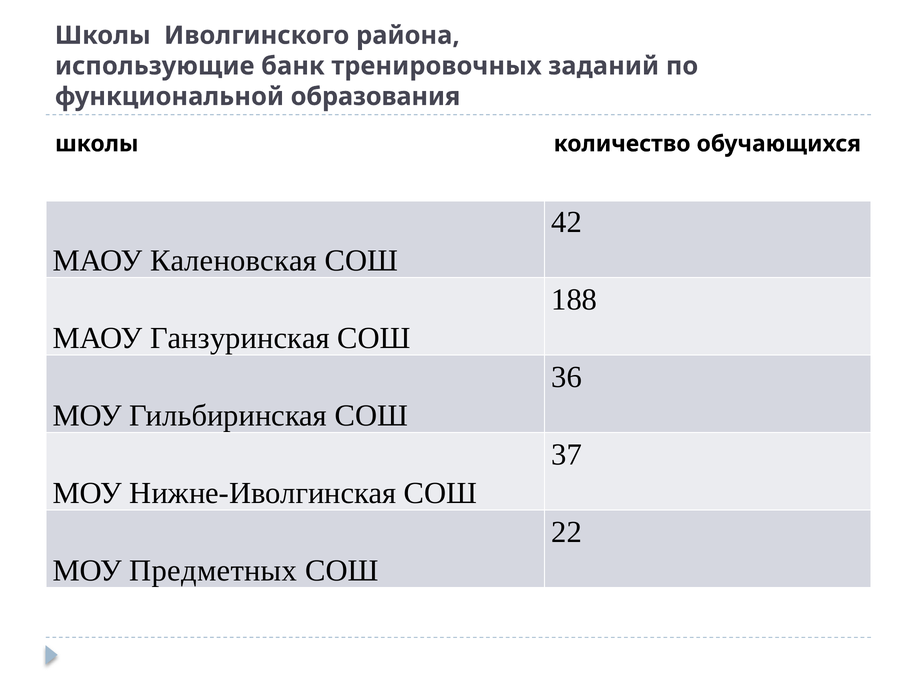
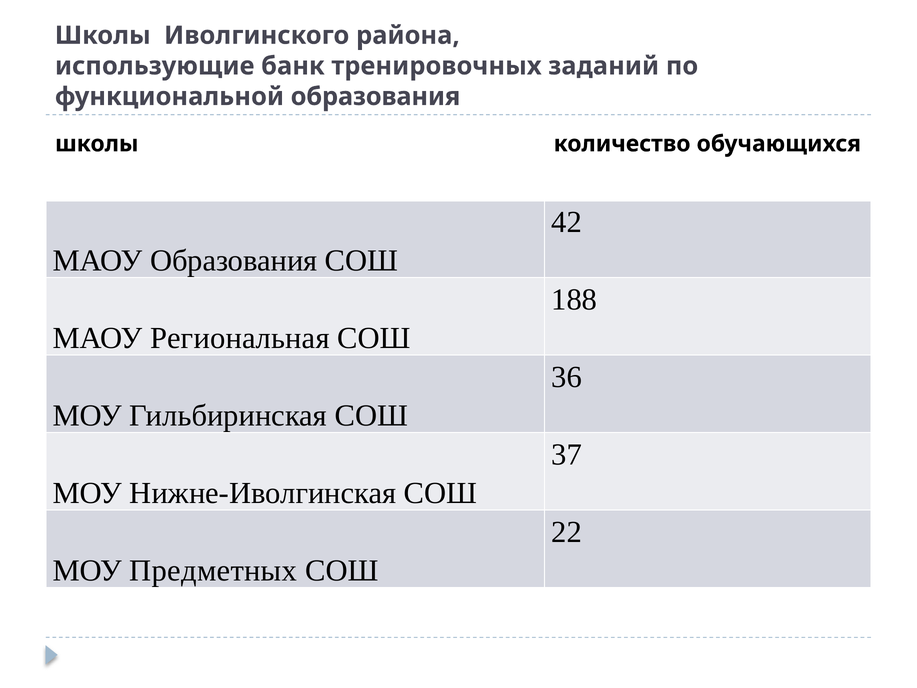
МАОУ Каленовская: Каленовская -> Образования (234, 261)
Ганзуринская: Ганзуринская -> Региональная (240, 338)
